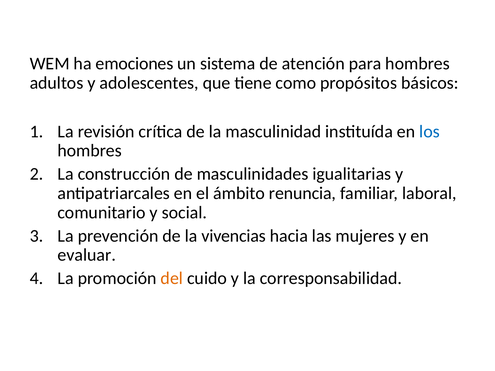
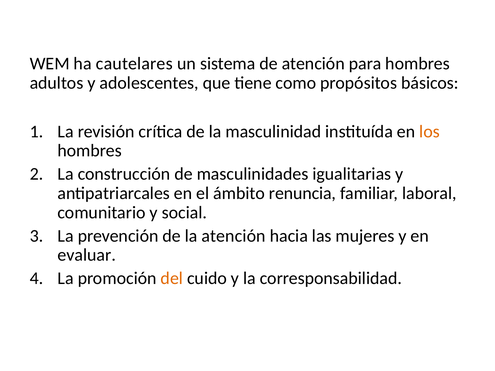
emociones: emociones -> cautelares (134, 64)
los colour: blue -> orange (430, 132)
la vivencias: vivencias -> atención (234, 236)
